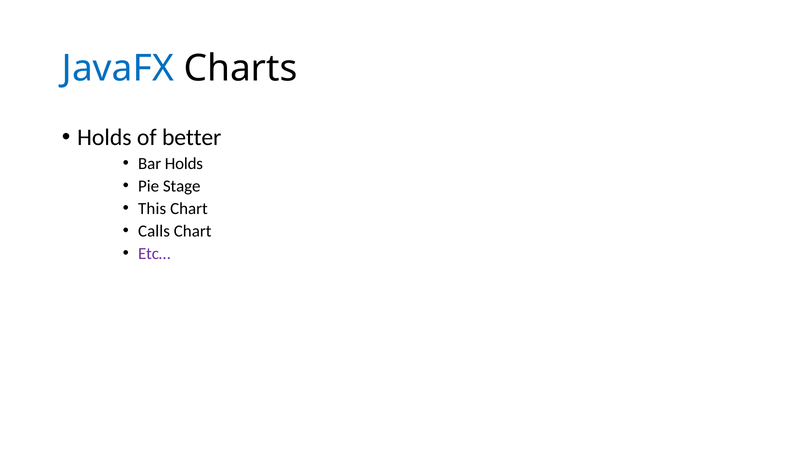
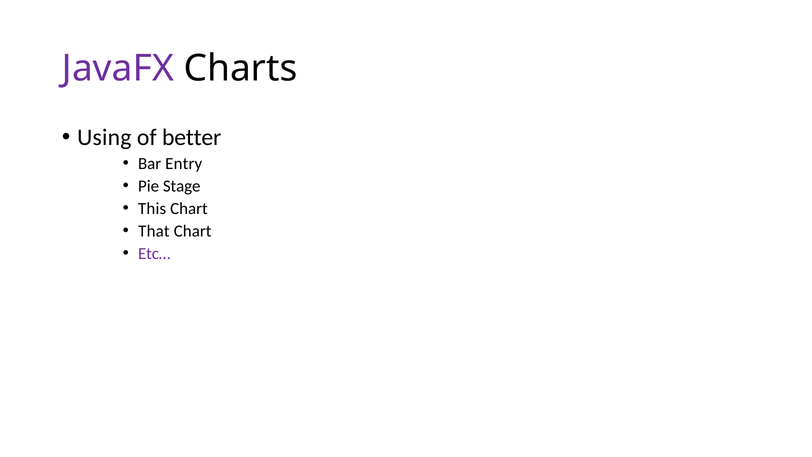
JavaFX colour: blue -> purple (118, 68)
Holds: Holds -> Using (104, 137)
Bar Holds: Holds -> Entry (184, 163)
Calls: Calls -> That (154, 231)
